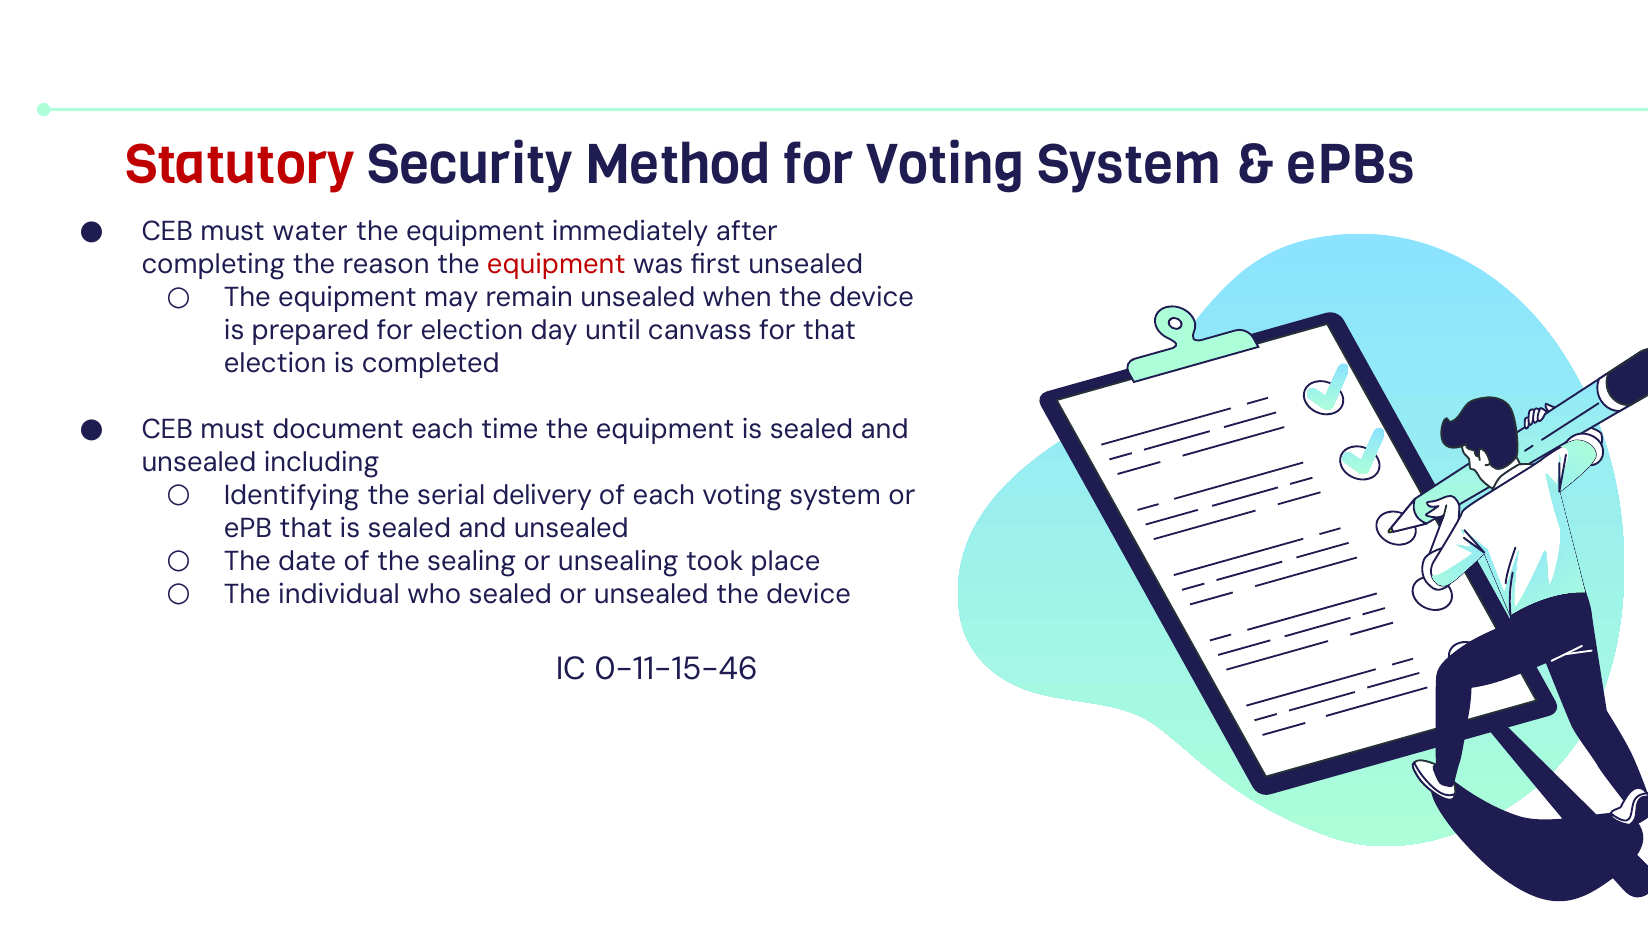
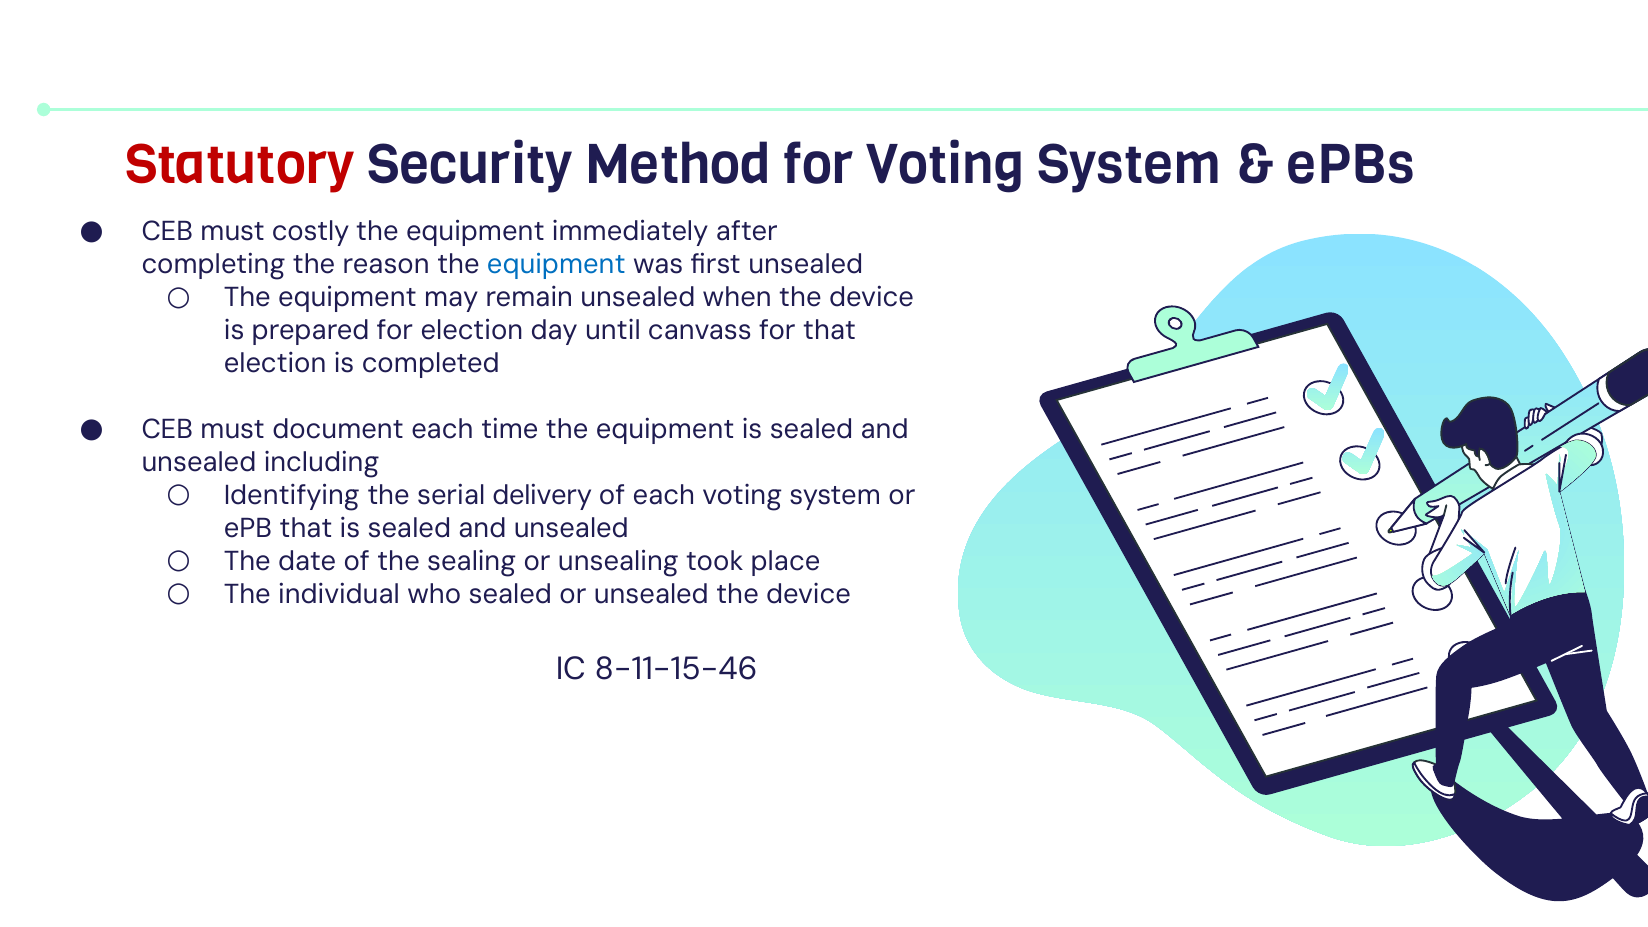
water: water -> costly (311, 232)
equipment colour: red -> blue (556, 265)
0-11-15-46: 0-11-15-46 -> 8-11-15-46 (676, 669)
